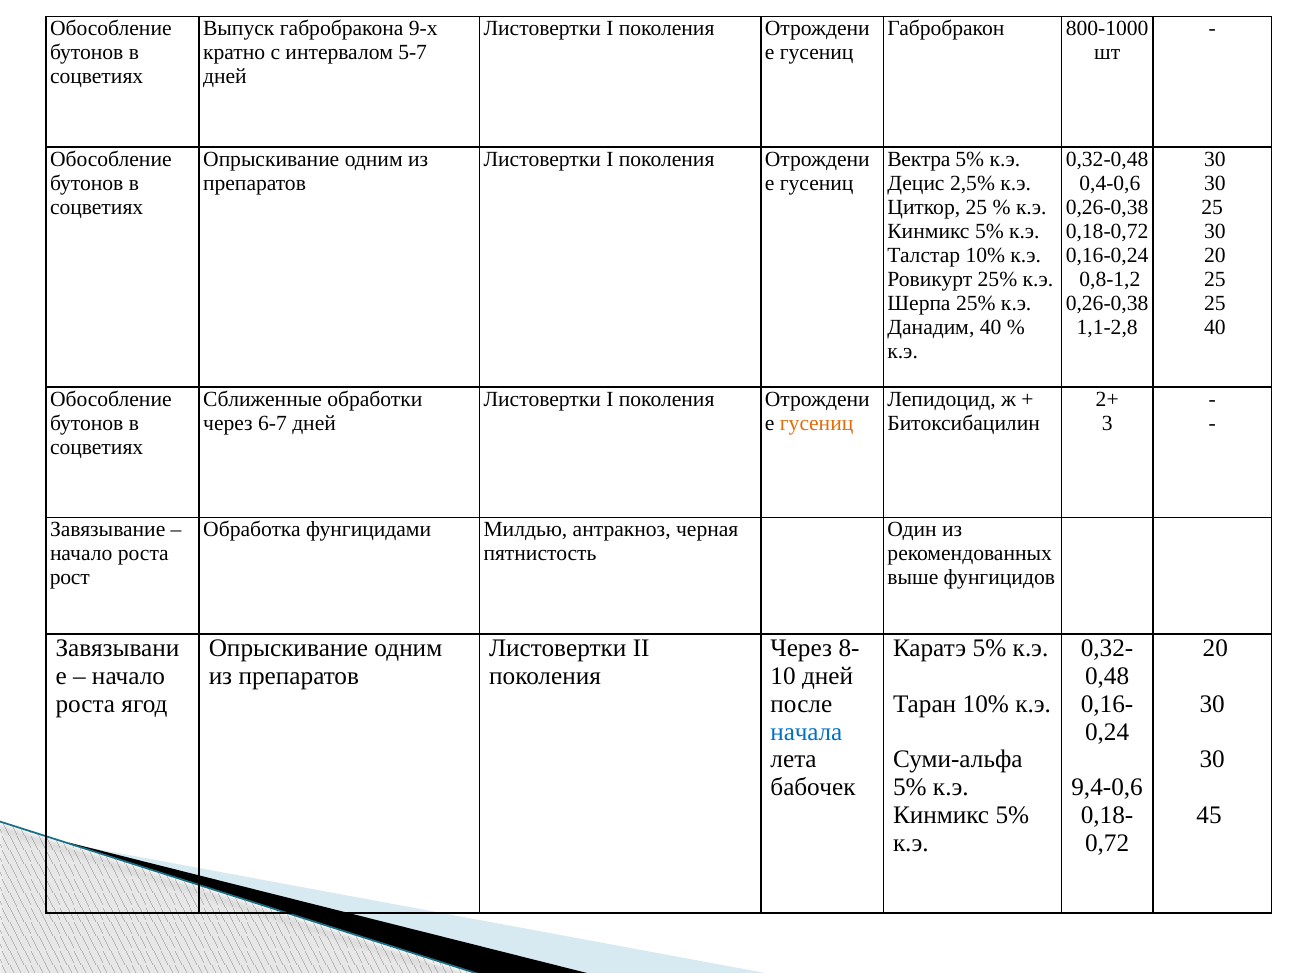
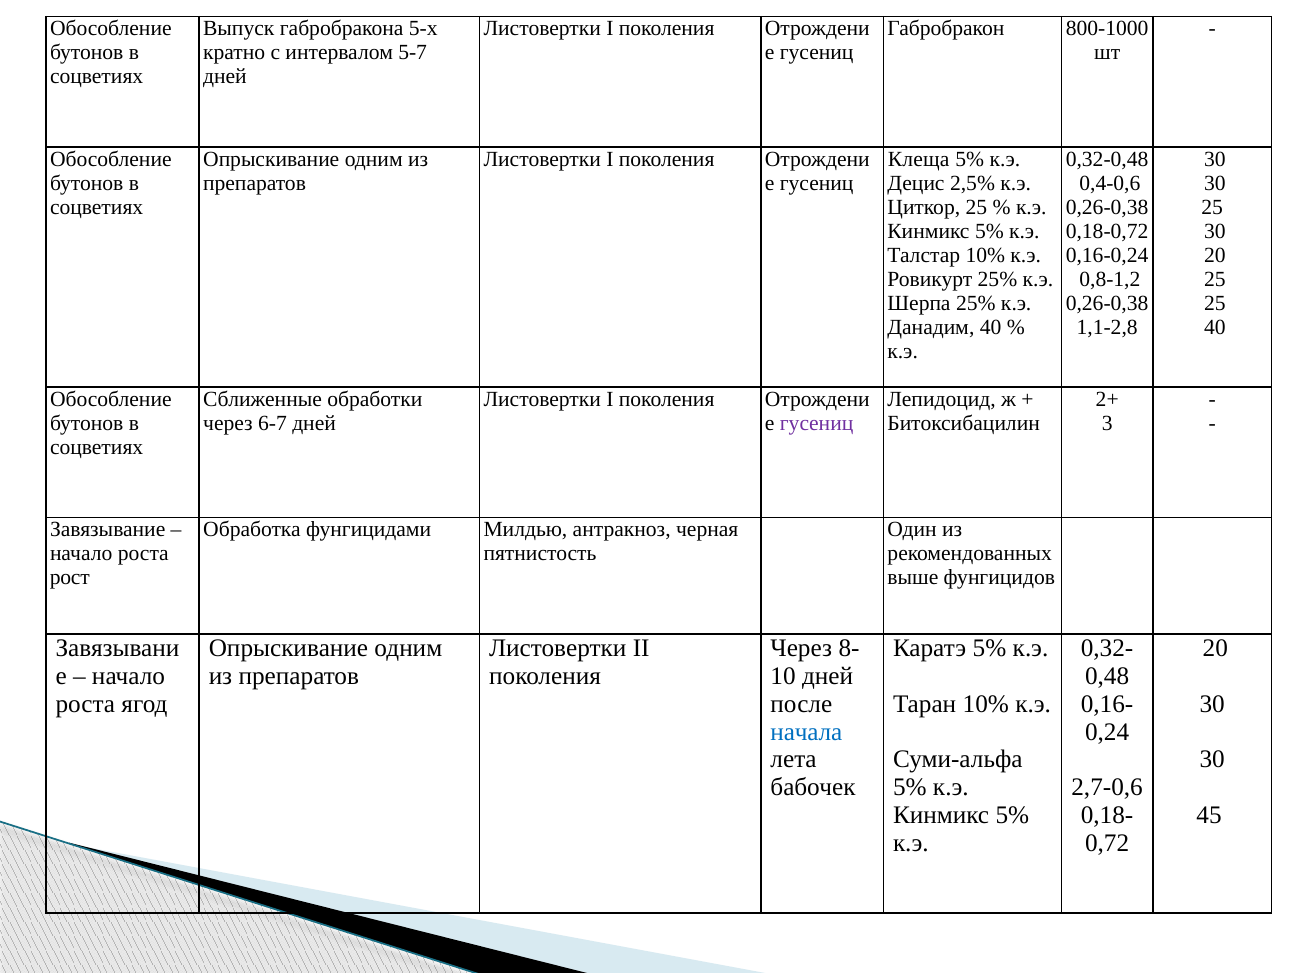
9-х: 9-х -> 5-х (423, 29)
Вектра: Вектра -> Клеща (919, 159)
гусениц colour: orange -> purple (817, 423)
9,4-0,6: 9,4-0,6 -> 2,7-0,6 (1107, 787)
